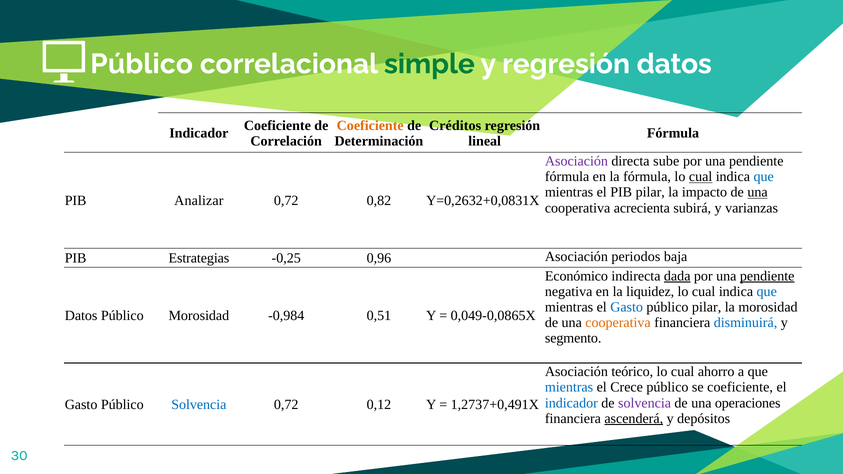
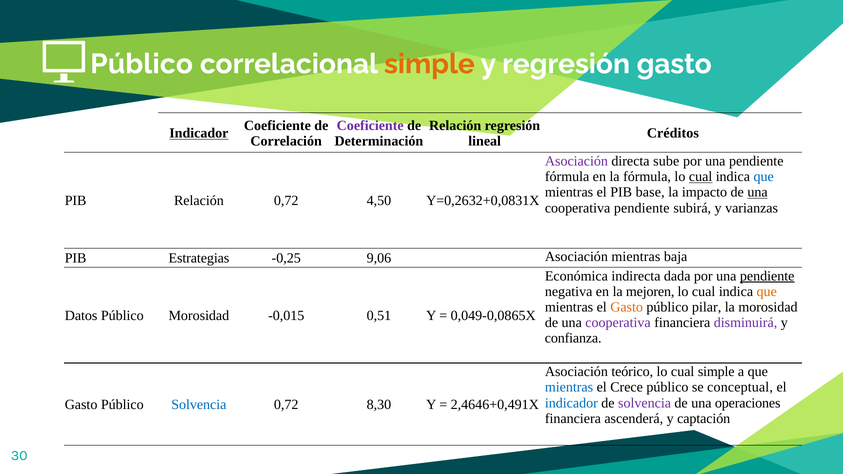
simple colour: green -> orange (429, 64)
regresión datos: datos -> gasto (674, 64)
Coeficiente colour: orange -> purple (370, 125)
Créditos: Créditos -> Relación (455, 125)
Indicador underline: none -> present (199, 133)
Fórmula: Fórmula -> Créditos (673, 133)
PIB pilar: pilar -> base (650, 192)
PIB Analizar: Analizar -> Relación (199, 201)
0,82: 0,82 -> 4,50 (379, 201)
cooperativa acrecienta: acrecienta -> pendiente (642, 208)
0,96: 0,96 -> 9,06 (379, 258)
Asociación periodos: periodos -> mientras (636, 257)
Económico: Económico -> Económica (576, 276)
dada underline: present -> none (677, 276)
liquidez: liquidez -> mejoren (650, 292)
que colour: blue -> orange (767, 292)
Gasto colour: blue -> orange (627, 307)
-0,984: -0,984 -> -0,015 (286, 316)
cooperativa colour: orange -> purple (618, 323)
disminuirá colour: blue -> purple (746, 323)
segmento: segmento -> confianza (573, 339)
cual ahorro: ahorro -> simple (716, 372)
se coeficiente: coeficiente -> conceptual (740, 387)
0,12: 0,12 -> 8,30 (379, 405)
1,2737+0,491X: 1,2737+0,491X -> 2,4646+0,491X (495, 405)
ascenderá underline: present -> none (634, 419)
depósitos: depósitos -> captación (704, 419)
